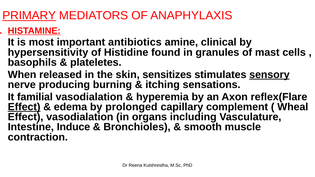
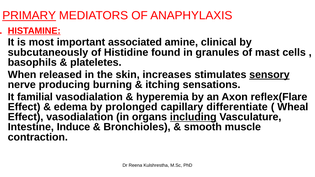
antibiotics: antibiotics -> associated (135, 42)
hypersensitivity: hypersensitivity -> subcutaneously (48, 52)
sensitizes: sensitizes -> increases (167, 75)
Effect underline: present -> none (24, 107)
complement: complement -> differentiate (237, 107)
including underline: none -> present (193, 117)
